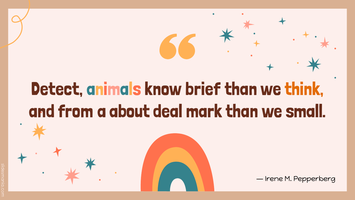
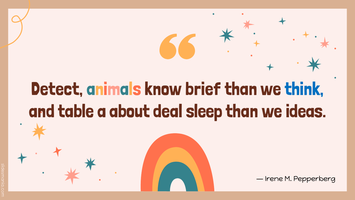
think colour: orange -> blue (304, 89)
from: from -> table (76, 111)
mark: mark -> sleep (204, 111)
small: small -> ideas (306, 111)
